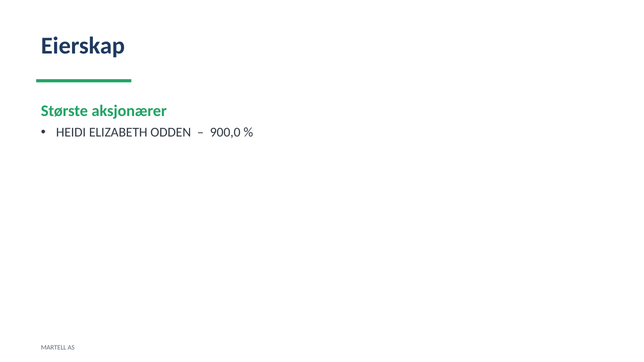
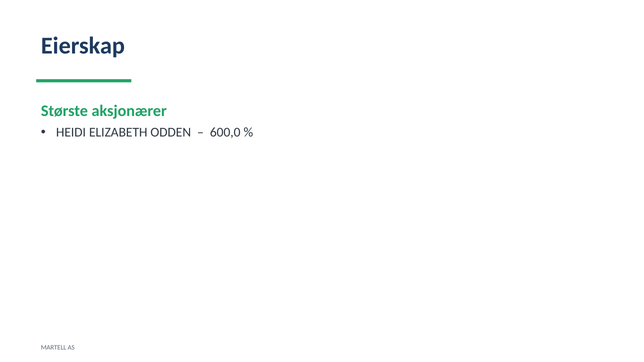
900,0: 900,0 -> 600,0 (225, 132)
